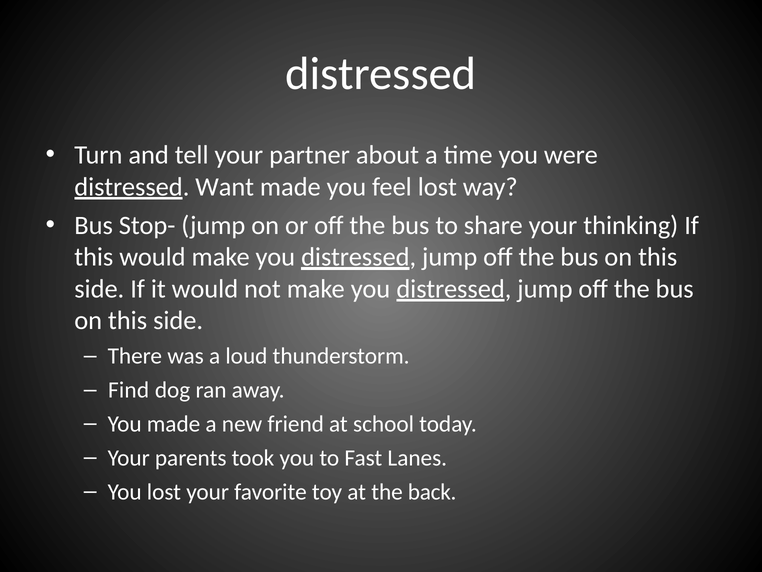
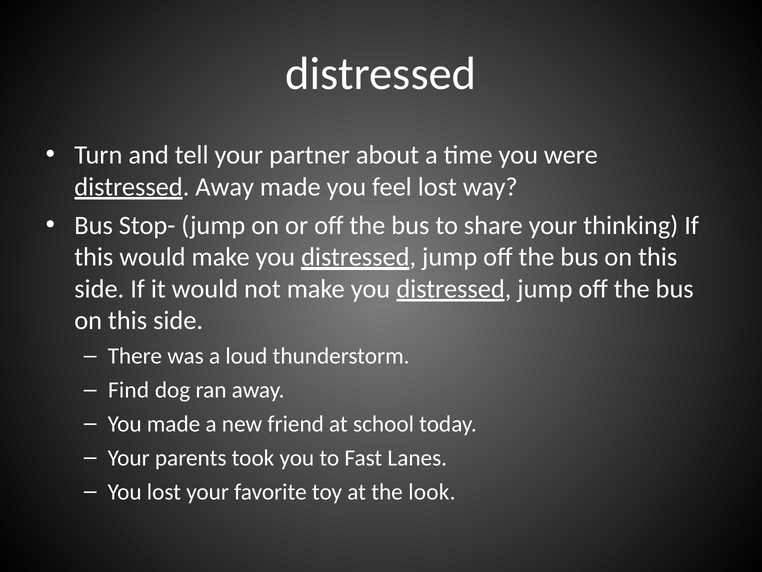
distressed Want: Want -> Away (225, 187)
back: back -> look (432, 491)
